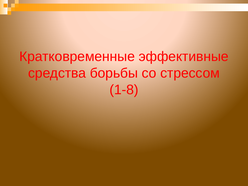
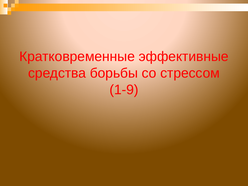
1-8: 1-8 -> 1-9 (124, 90)
